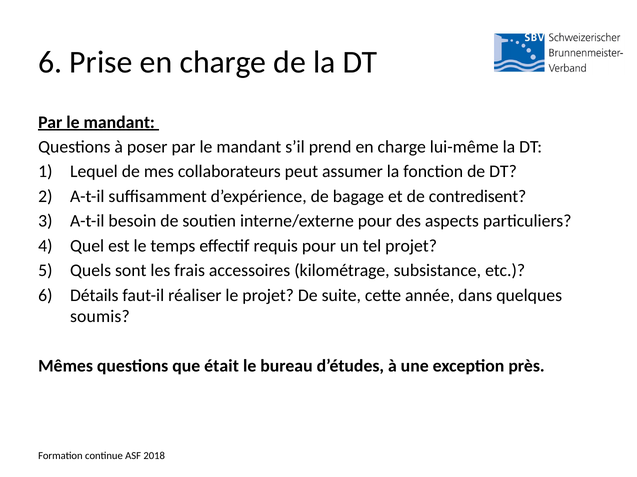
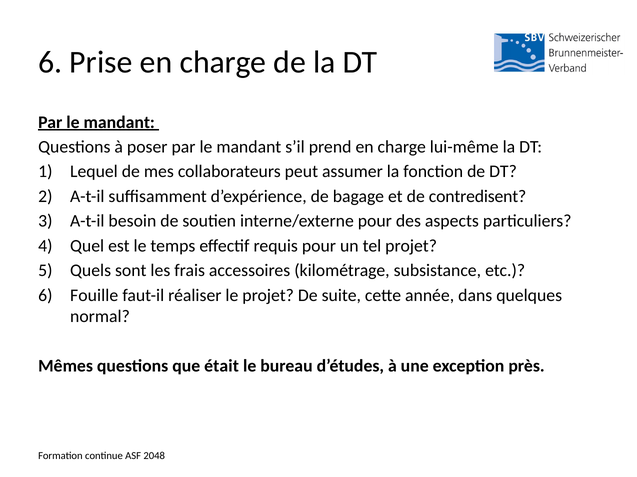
Détails: Détails -> Fouille (94, 296)
soumis: soumis -> normal (100, 317)
2018: 2018 -> 2048 (154, 456)
